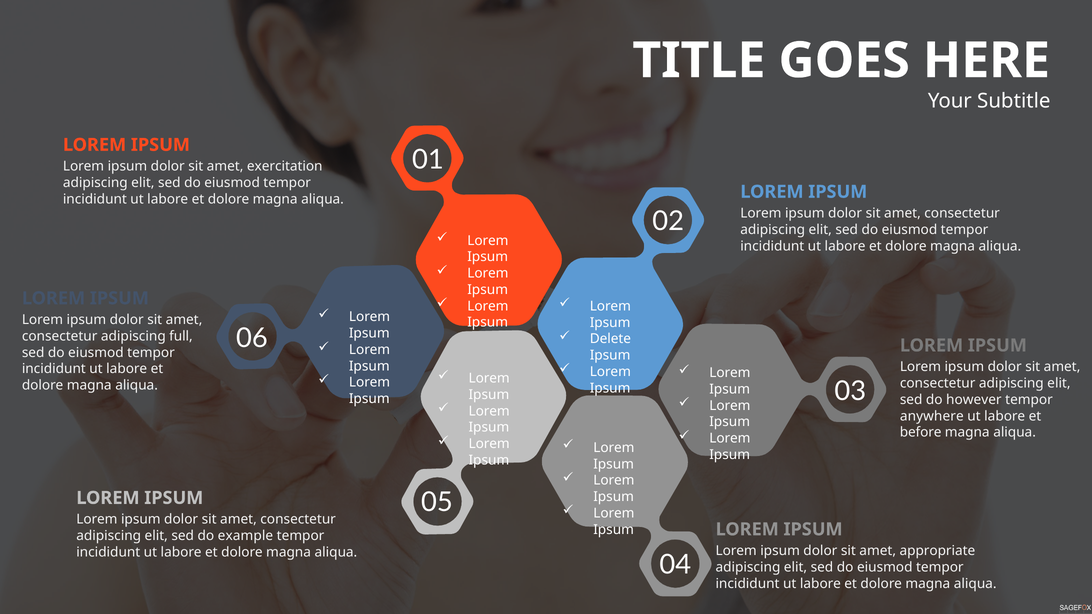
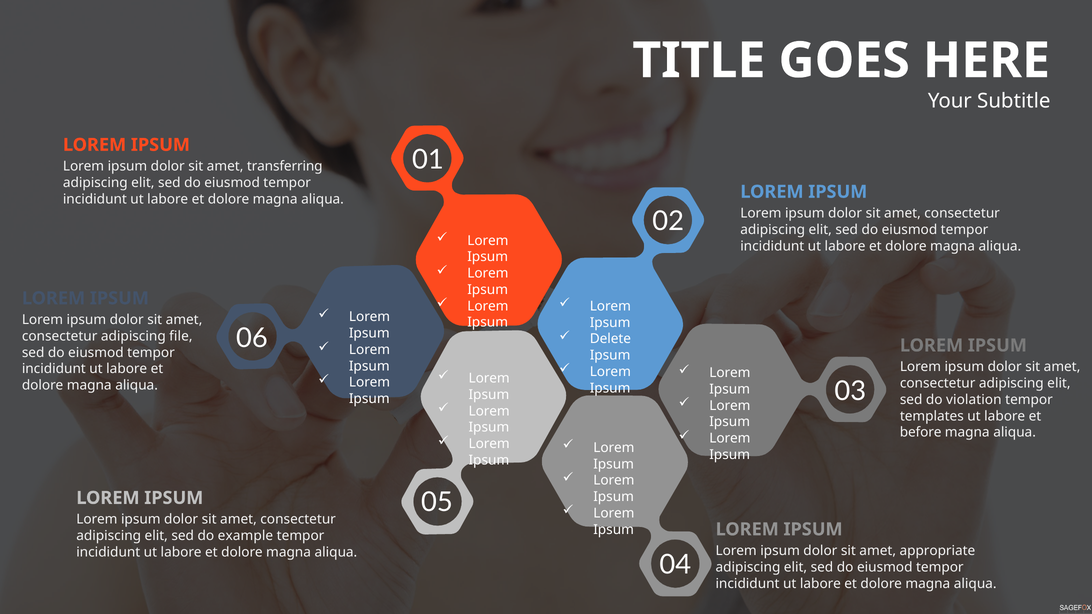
exercitation: exercitation -> transferring (285, 166)
full: full -> file (181, 336)
however: however -> violation (974, 400)
anywhere: anywhere -> templates (932, 416)
